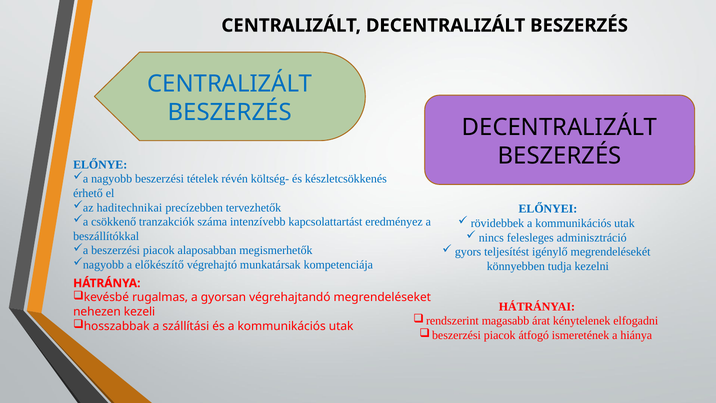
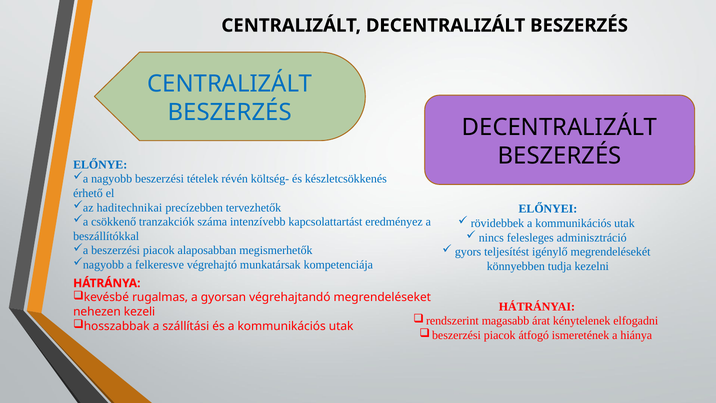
előkészítő: előkészítő -> felkeresve (160, 265)
